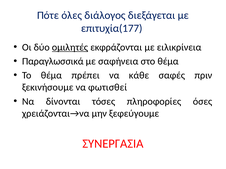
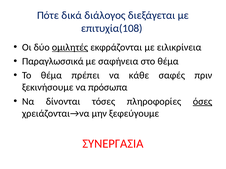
όλες: όλες -> δικά (72, 15)
επιτυχία(177: επιτυχία(177 -> επιτυχία(108 (112, 28)
φωτισθεί: φωτισθεί -> πρόσωπα (108, 88)
όσες underline: none -> present (203, 102)
